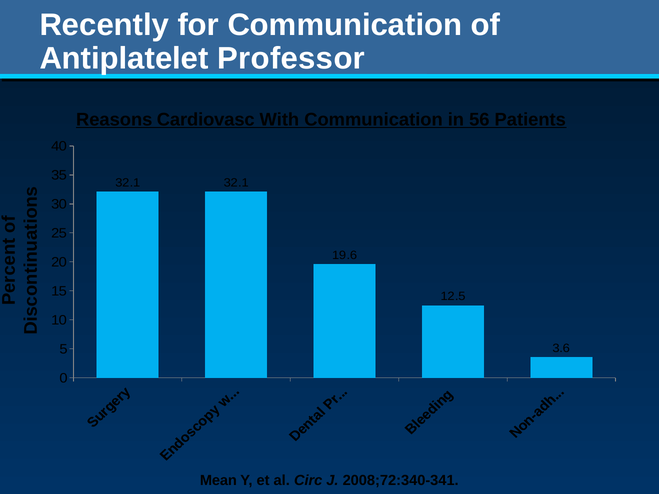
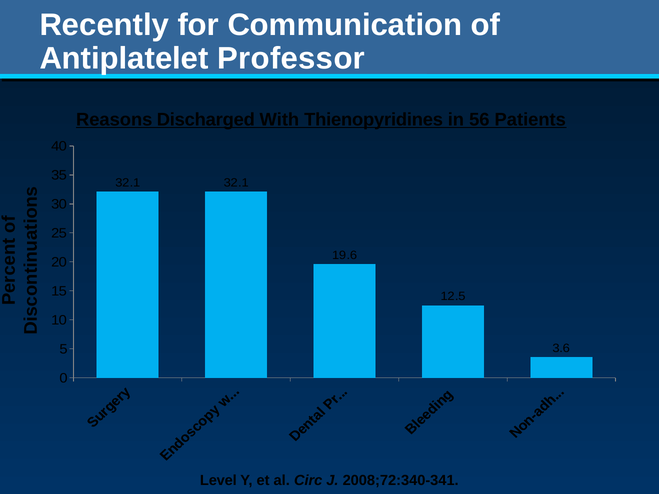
Cardiovasc: Cardiovasc -> Discharged (206, 120)
With Communication: Communication -> Thienopyridines (374, 120)
Mean: Mean -> Level (218, 480)
